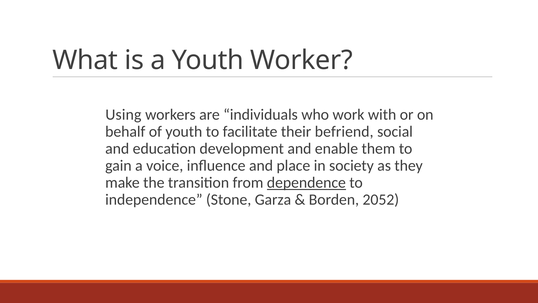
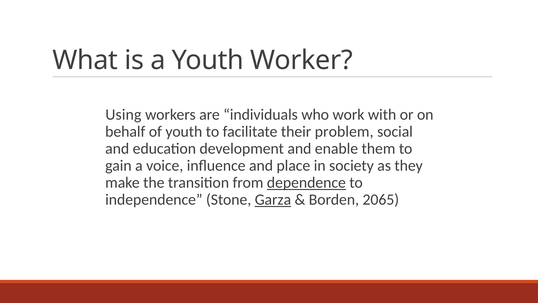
befriend: befriend -> problem (344, 132)
Garza underline: none -> present (273, 199)
2052: 2052 -> 2065 (381, 199)
